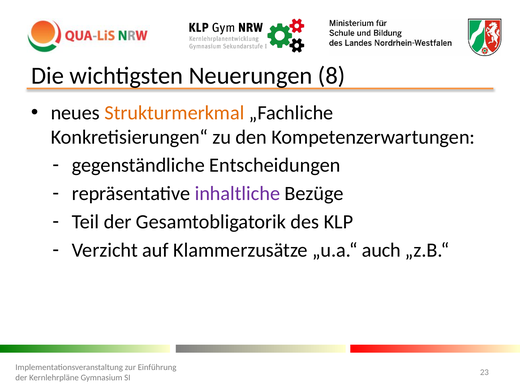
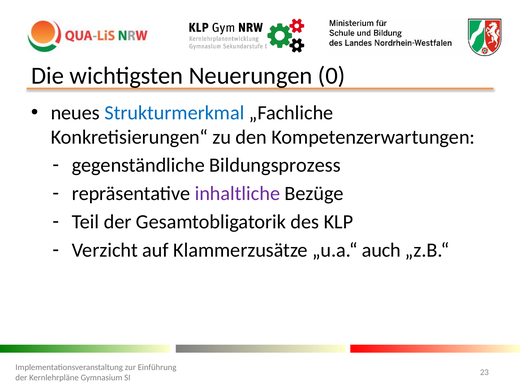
8: 8 -> 0 (332, 76)
Strukturmerkmal colour: orange -> blue (174, 113)
Entscheidungen: Entscheidungen -> Bildungsprozess (275, 165)
